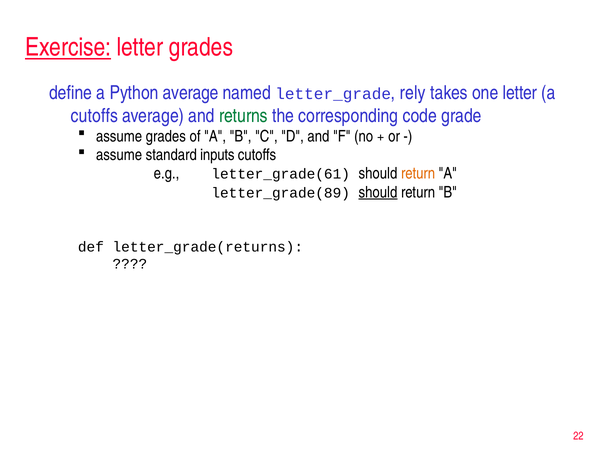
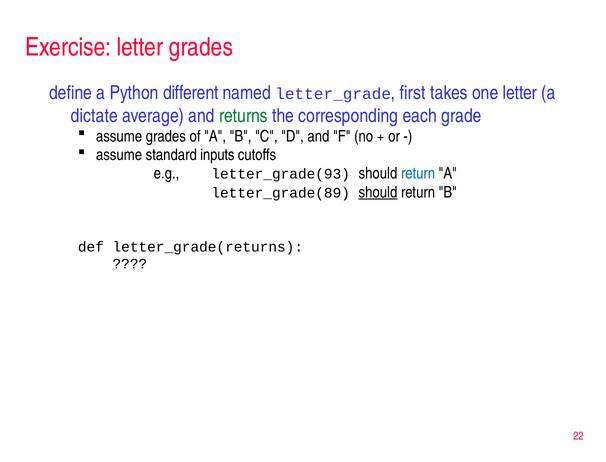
Exercise underline: present -> none (68, 47)
Python average: average -> different (191, 93)
rely: rely -> first (413, 93)
cutoffs: cutoffs -> dictate (94, 116)
code: code -> each (420, 116)
letter_grade(61: letter_grade(61 -> letter_grade(93 (281, 174)
return colour: orange -> blue (418, 173)
